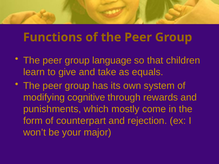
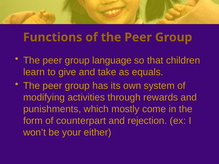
cognitive: cognitive -> activities (86, 98)
major: major -> either (98, 133)
